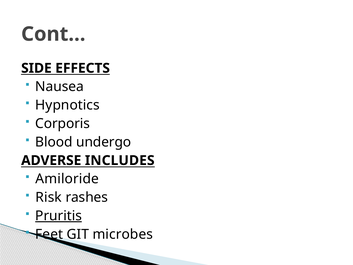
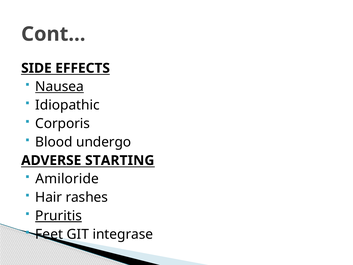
Nausea underline: none -> present (60, 87)
Hypnotics: Hypnotics -> Idiopathic (67, 105)
INCLUDES: INCLUDES -> STARTING (120, 160)
Risk: Risk -> Hair (49, 197)
microbes: microbes -> integrase (123, 234)
